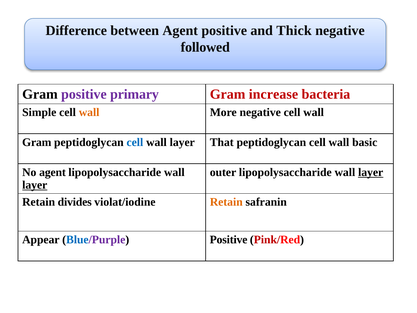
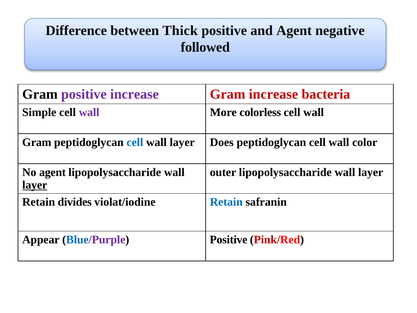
between Agent: Agent -> Thick (180, 30)
and Thick: Thick -> Agent (294, 30)
positive primary: primary -> increase (134, 94)
wall colour: orange -> purple (89, 112)
More negative: negative -> colorless (260, 112)
That: That -> Does (222, 142)
basic: basic -> color (365, 142)
layer underline: present -> none (371, 172)
Retain colour: orange -> blue (226, 202)
